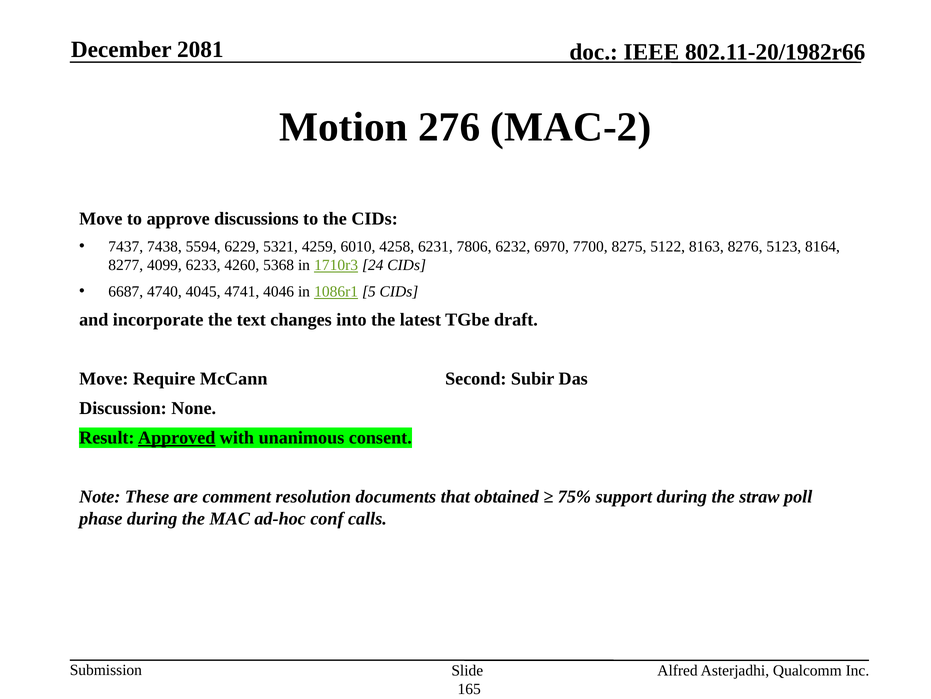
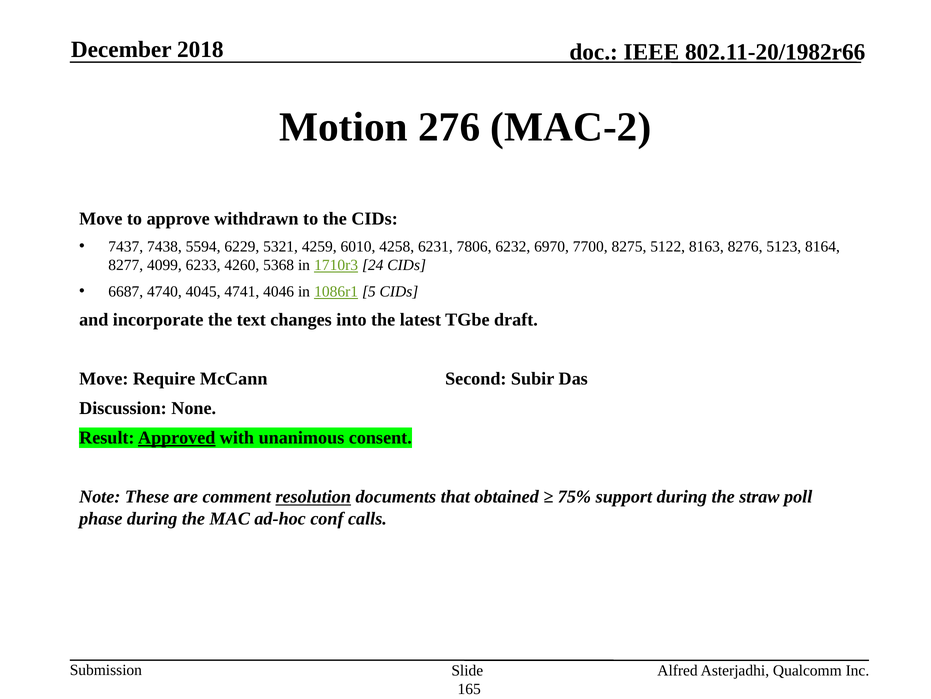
2081: 2081 -> 2018 (200, 49)
discussions: discussions -> withdrawn (256, 219)
resolution underline: none -> present (313, 496)
